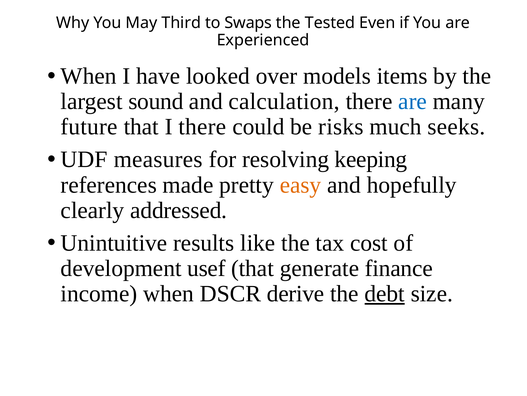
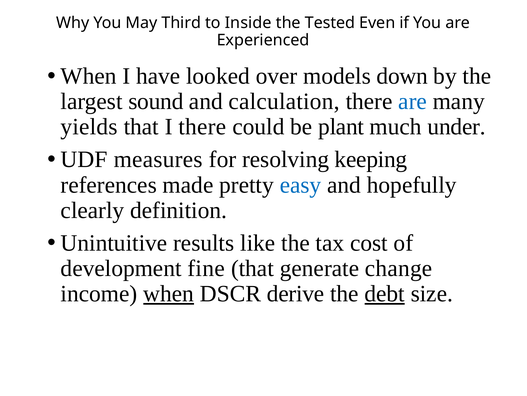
Swaps: Swaps -> Inside (248, 23)
items: items -> down (402, 76)
future: future -> yields (89, 127)
risks: risks -> plant (341, 127)
seeks: seeks -> under (457, 127)
easy colour: orange -> blue (300, 185)
addressed: addressed -> definition (179, 210)
usef: usef -> fine (206, 268)
finance: finance -> change (399, 268)
when underline: none -> present (169, 293)
